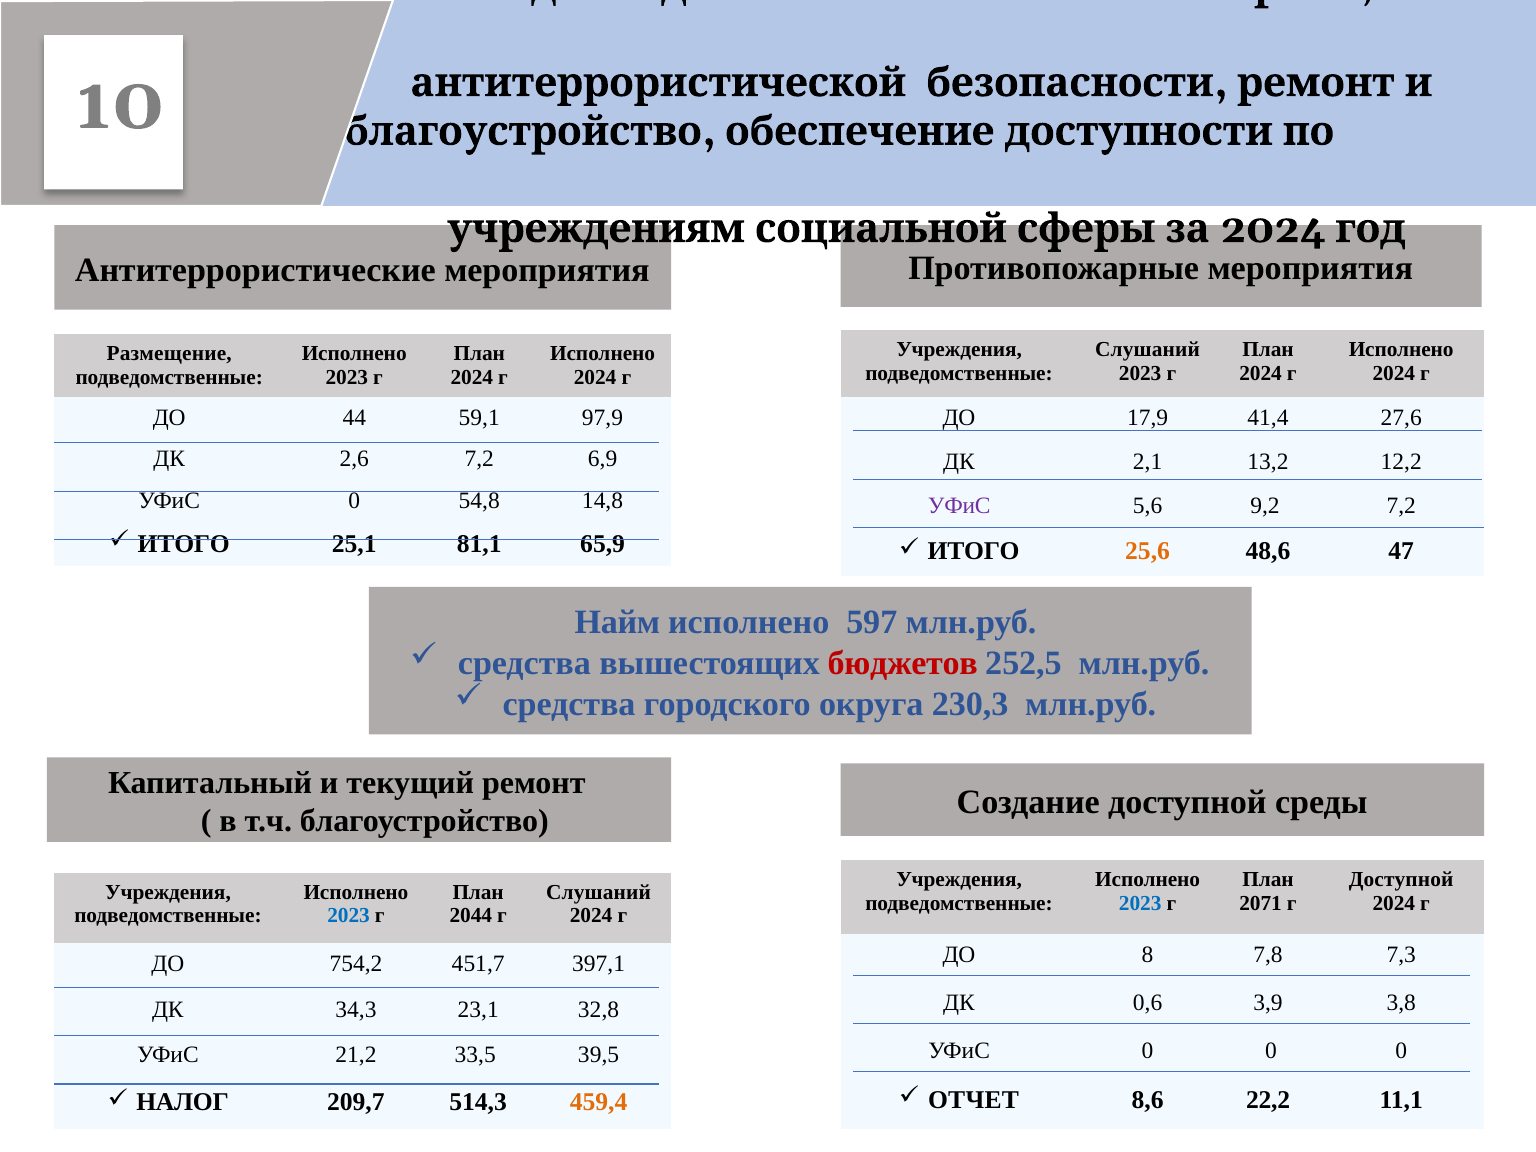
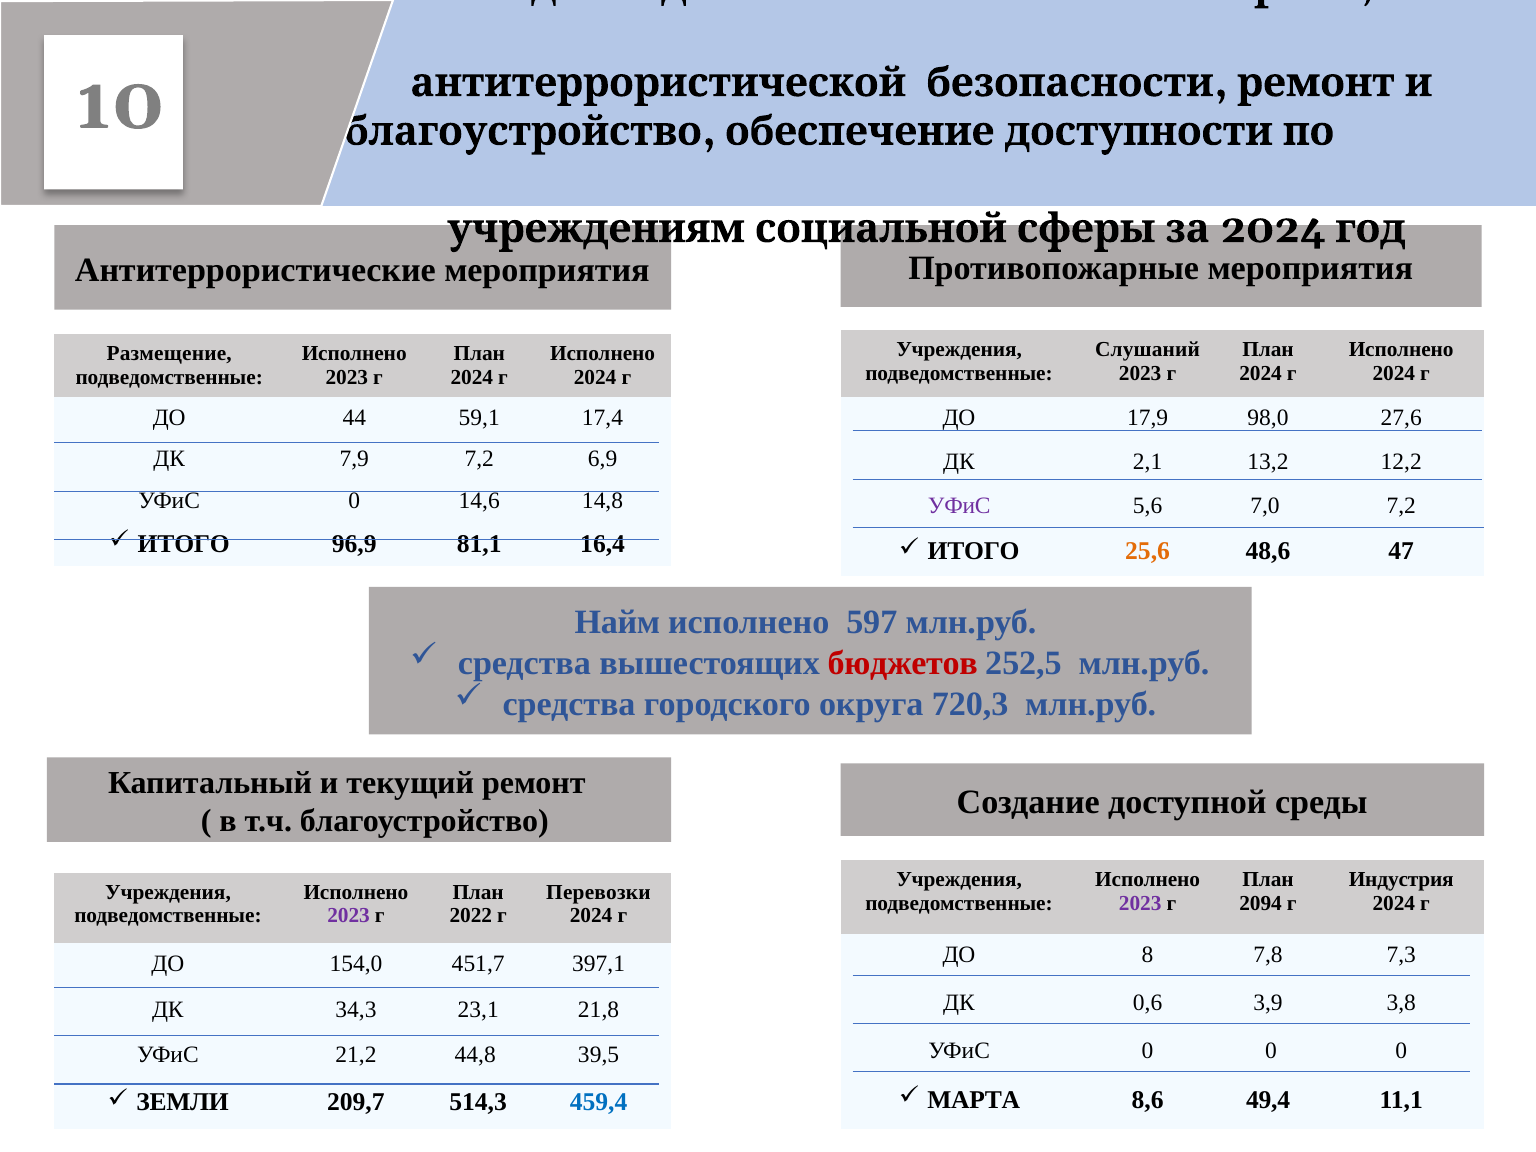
97,9: 97,9 -> 17,4 (603, 417)
41,4: 41,4 -> 98,0 (1268, 418)
2,6: 2,6 -> 7,9 (354, 459)
54,8: 54,8 -> 14,6 (479, 501)
9,2: 9,2 -> 7,0 (1265, 506)
25,1: 25,1 -> 96,9 (354, 544)
65,9: 65,9 -> 16,4 (603, 544)
230,3: 230,3 -> 720,3 (970, 704)
Доступной: Доступной -> Индустрия (1401, 880)
Слушаний: Слушаний -> Перевозки (598, 892)
2023 colour: blue -> purple (1140, 903)
2071: 2071 -> 2094 (1261, 903)
2023 colour: blue -> purple (349, 916)
2044: 2044 -> 2022 (471, 916)
754,2: 754,2 -> 154,0 (356, 964)
32,8: 32,8 -> 21,8 (599, 1009)
33,5: 33,5 -> 44,8 (475, 1055)
ОТЧЕТ: ОТЧЕТ -> МАРТА (974, 1100)
22,2: 22,2 -> 49,4 (1268, 1100)
НАЛОГ: НАЛОГ -> ЗЕМЛИ (183, 1102)
459,4 colour: orange -> blue (599, 1102)
